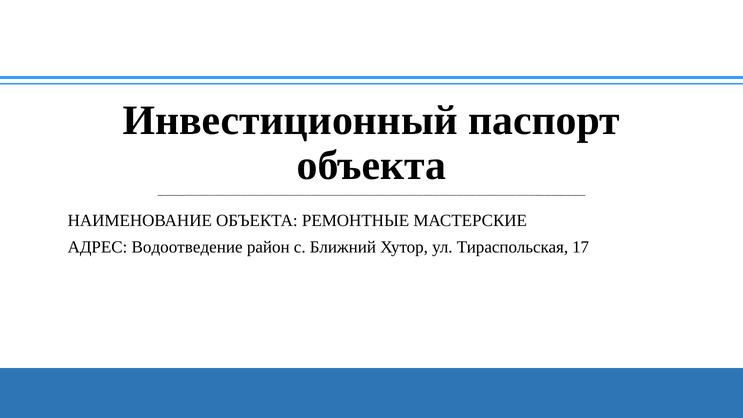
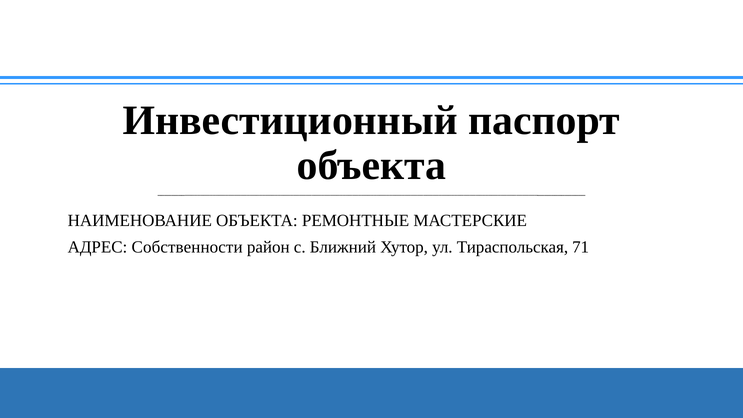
Водоотведение: Водоотведение -> Собственности (187, 247)
17: 17 -> 71 (581, 247)
